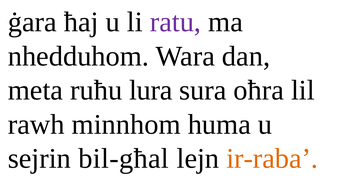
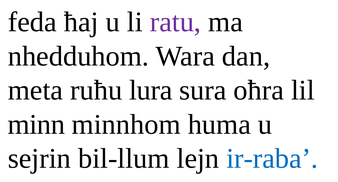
ġara: ġara -> feda (32, 22)
rawh: rawh -> minn (36, 124)
bil-għal: bil-għal -> bil-llum (124, 159)
ir-raba colour: orange -> blue (272, 159)
